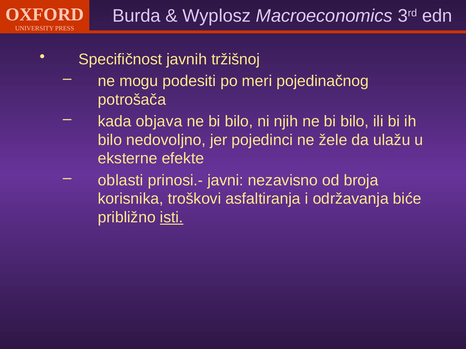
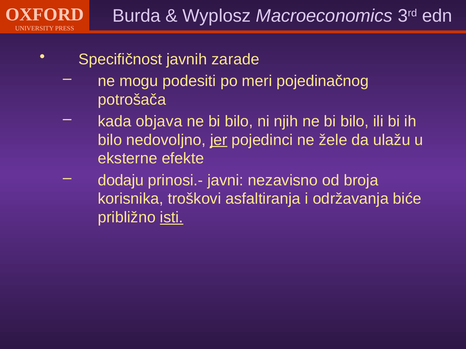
tržišnoj: tržišnoj -> zarade (235, 59)
jer underline: none -> present (219, 140)
oblasti: oblasti -> dodaju (121, 180)
